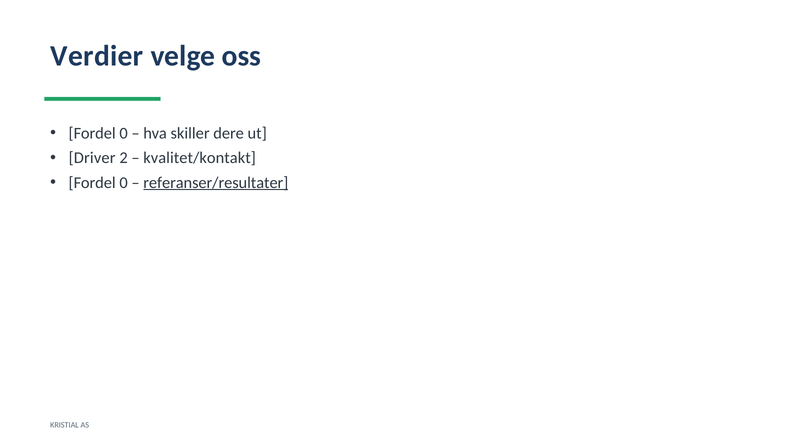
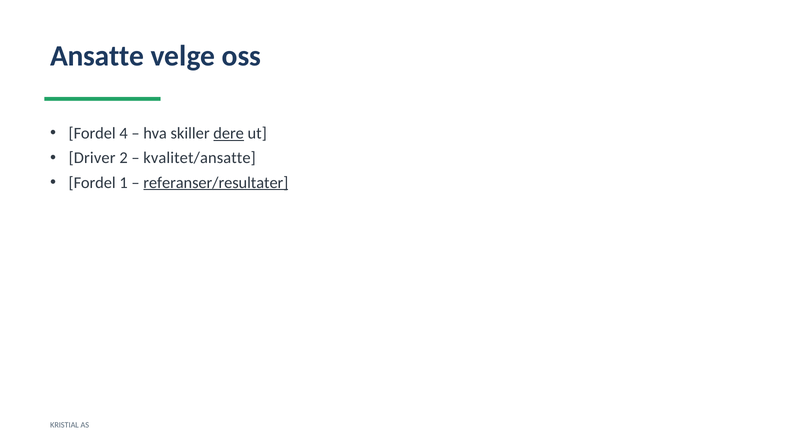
Verdier: Verdier -> Ansatte (97, 56)
0: 0 -> 4 (124, 133)
dere underline: none -> present (229, 133)
kvalitet/kontakt: kvalitet/kontakt -> kvalitet/ansatte (200, 158)
0: 0 -> 1 (124, 183)
